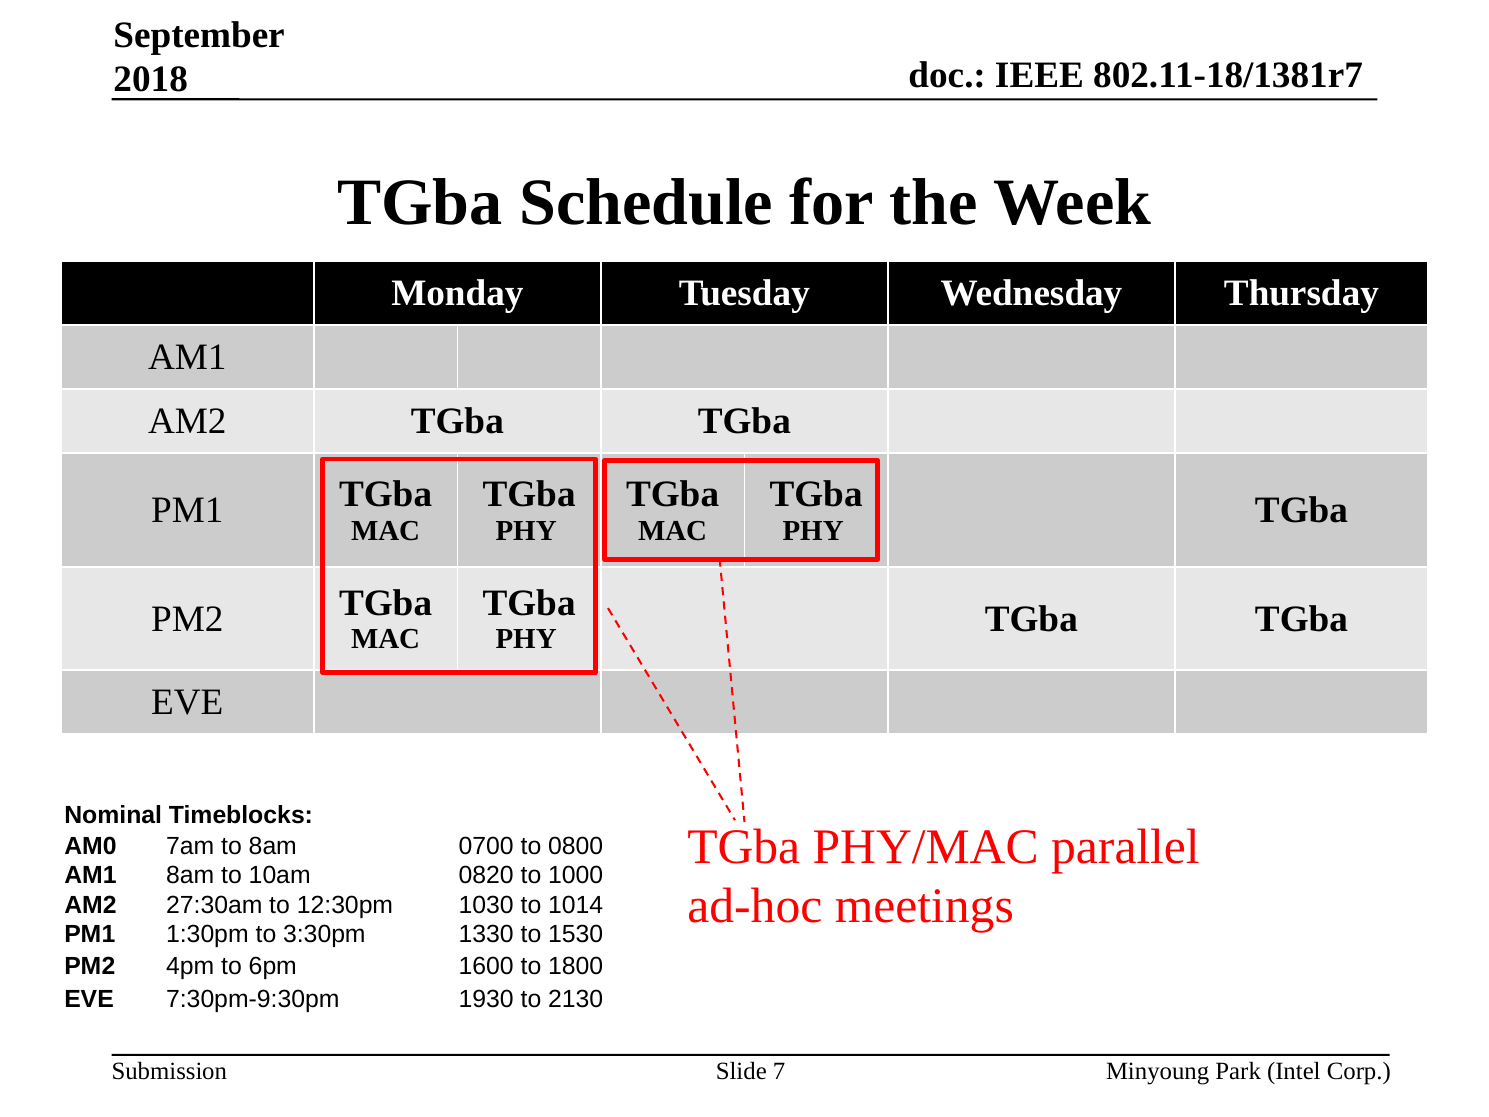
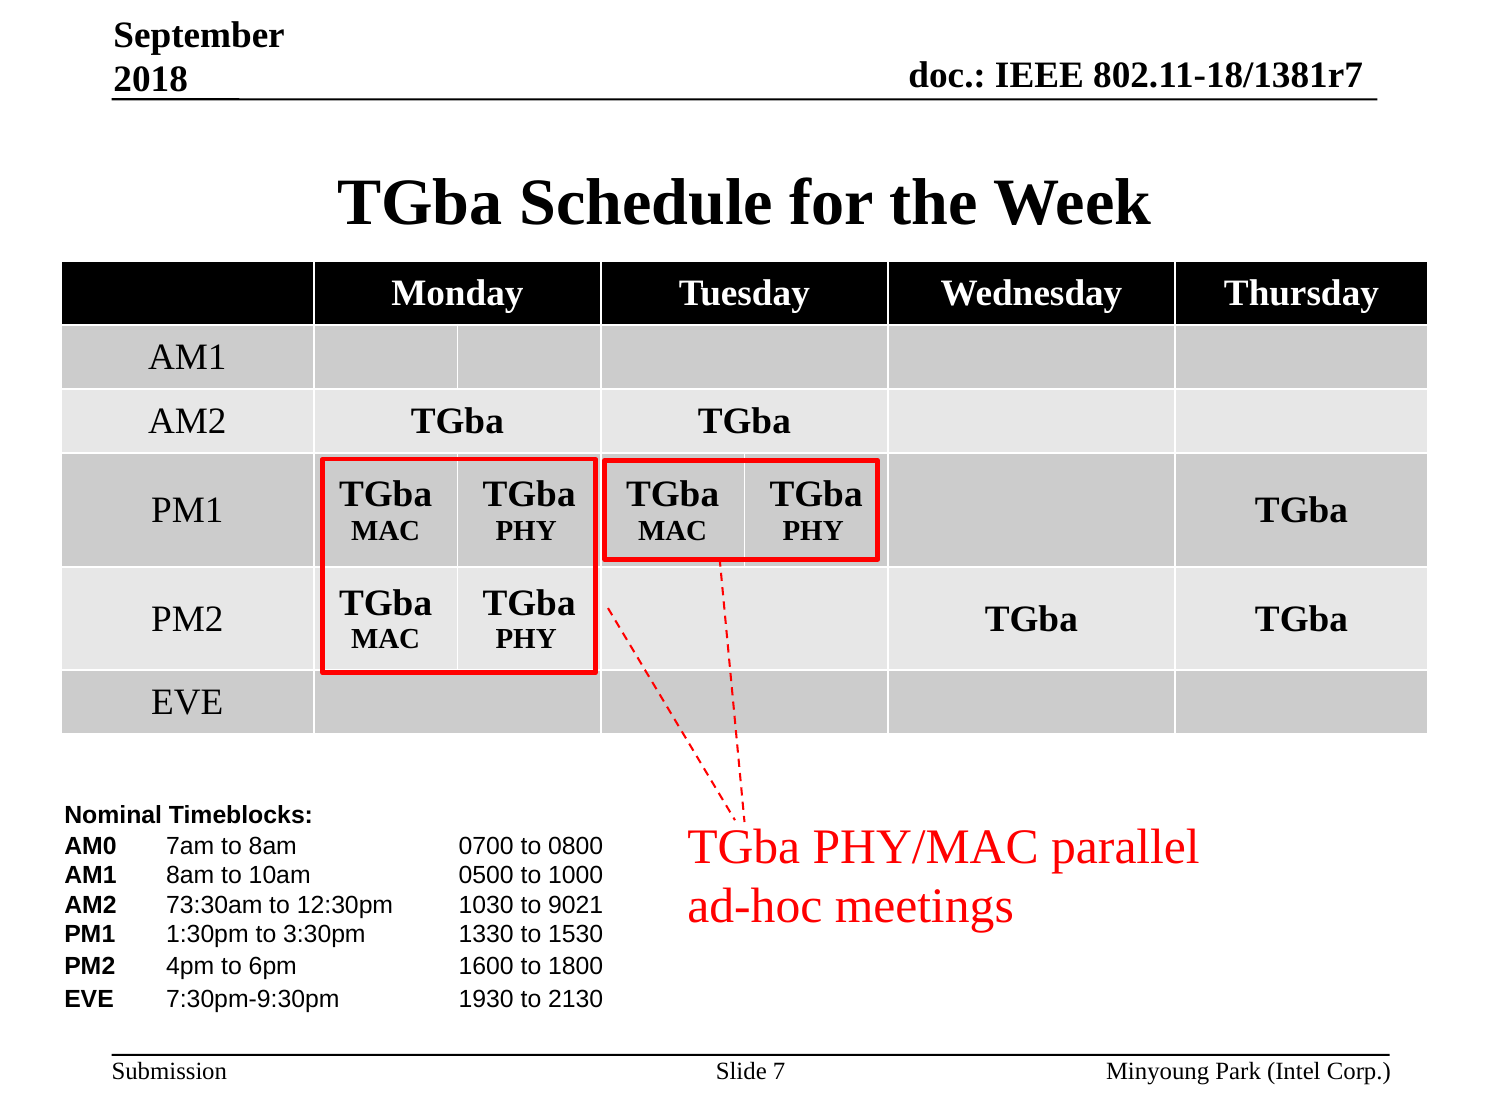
0820: 0820 -> 0500 (486, 875)
27:30am: 27:30am -> 73:30am (214, 905)
1014: 1014 -> 9021 (576, 905)
